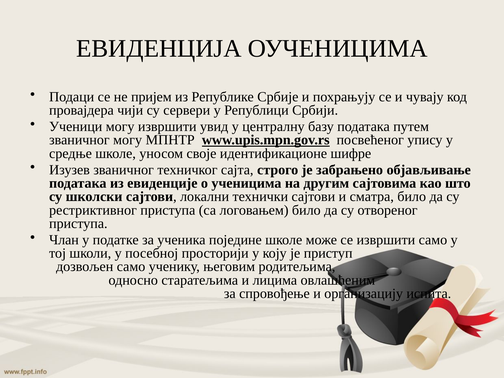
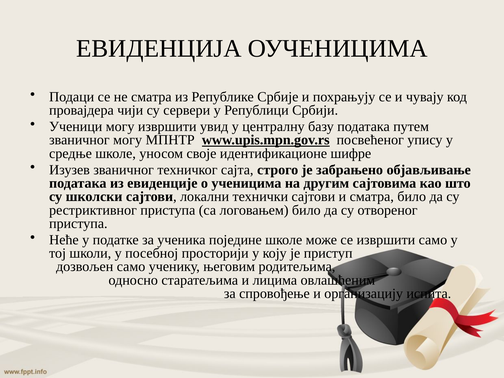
не пријем: пријем -> сматра (151, 97)
Члан: Члан -> Неће (64, 240)
